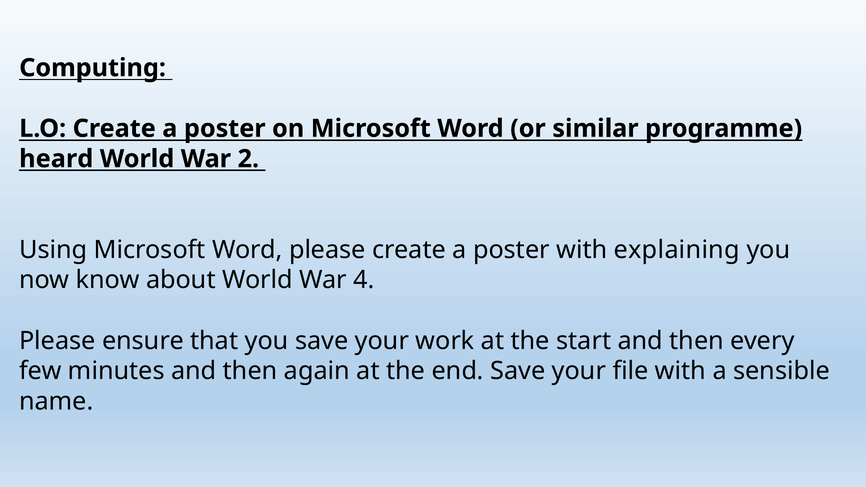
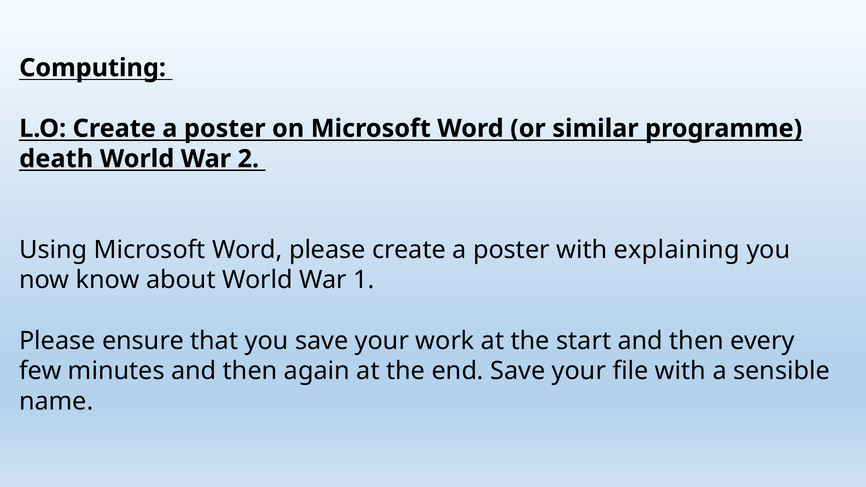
heard: heard -> death (56, 159)
4: 4 -> 1 (364, 280)
